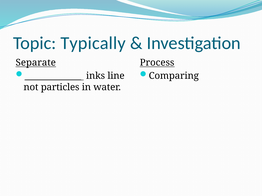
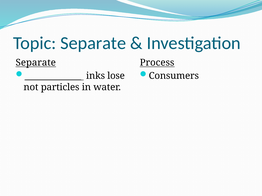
Topic Typically: Typically -> Separate (93, 43)
line: line -> lose (116, 76)
Comparing: Comparing -> Consumers (174, 76)
